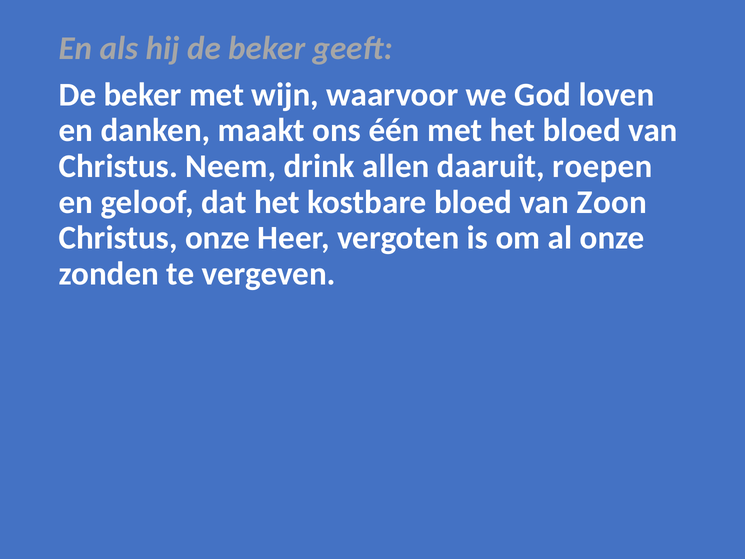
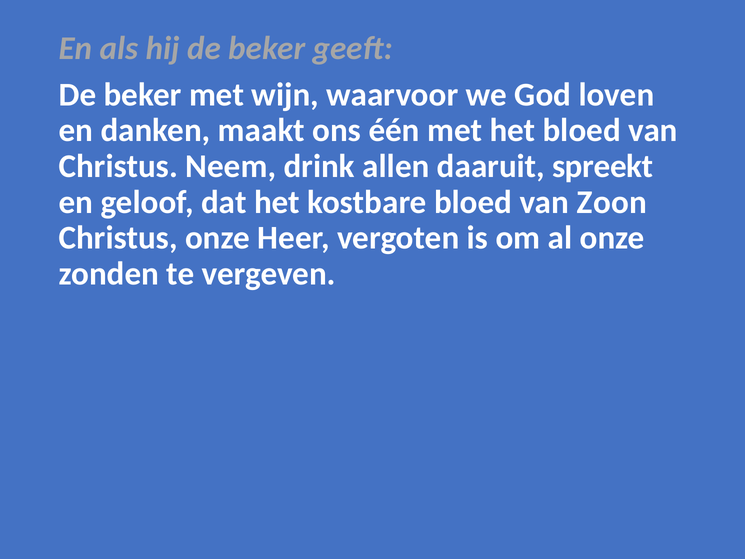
roepen: roepen -> spreekt (603, 166)
